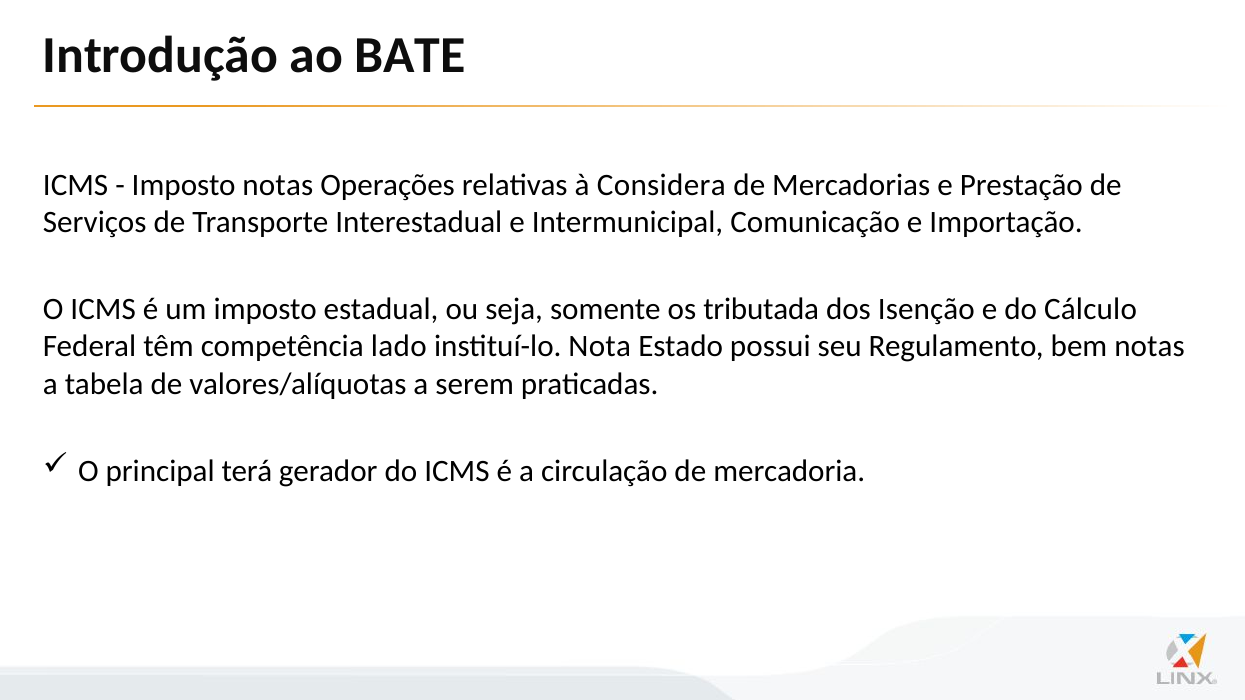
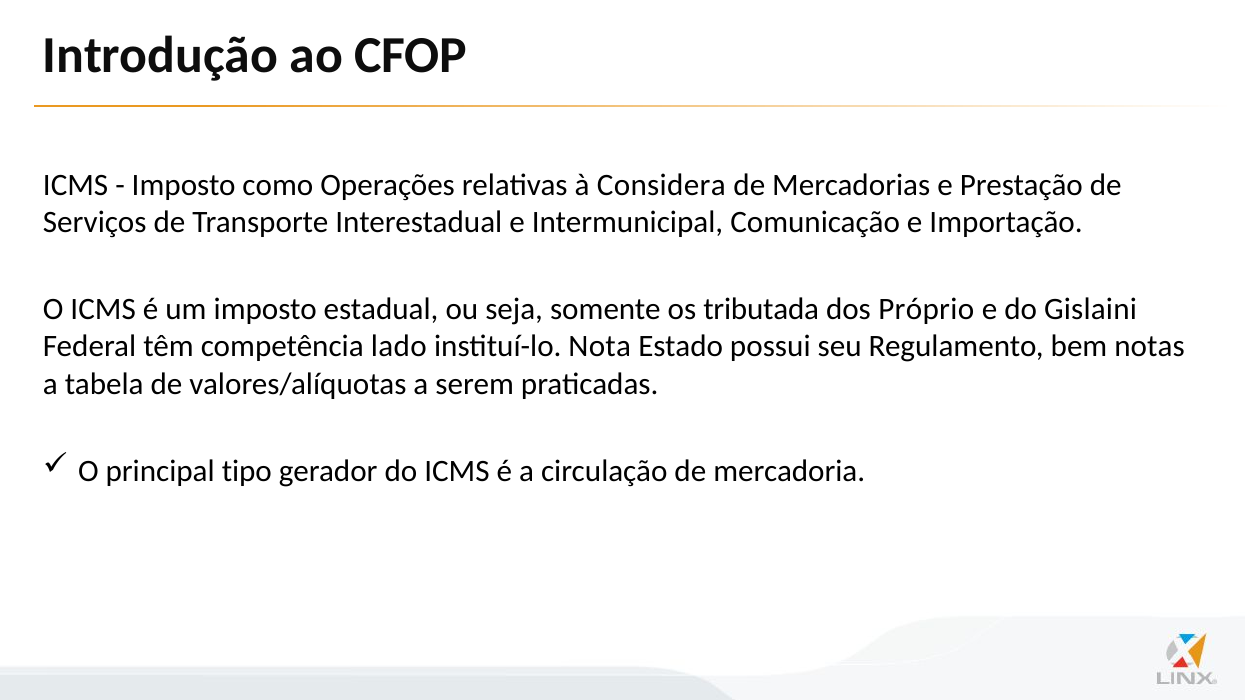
BATE: BATE -> CFOP (410, 55)
Imposto notas: notas -> como (278, 185)
Isenção: Isenção -> Próprio (926, 309)
Cálculo: Cálculo -> Gislaini (1091, 309)
terá: terá -> tipo (247, 471)
